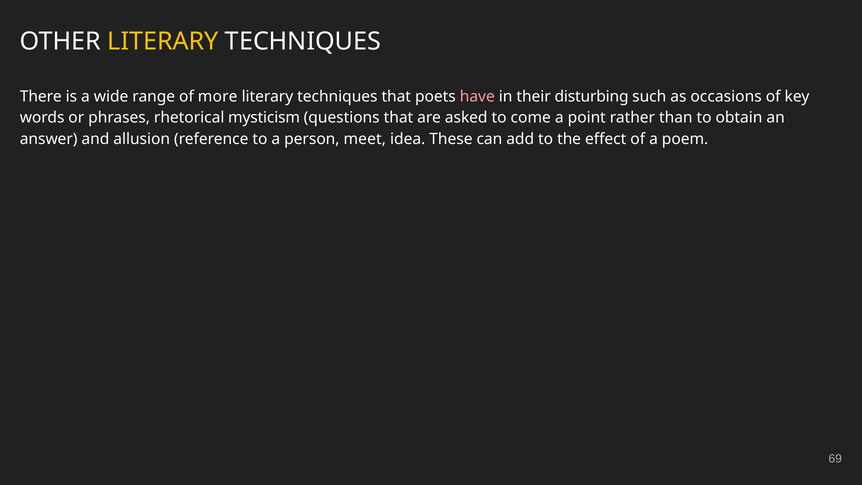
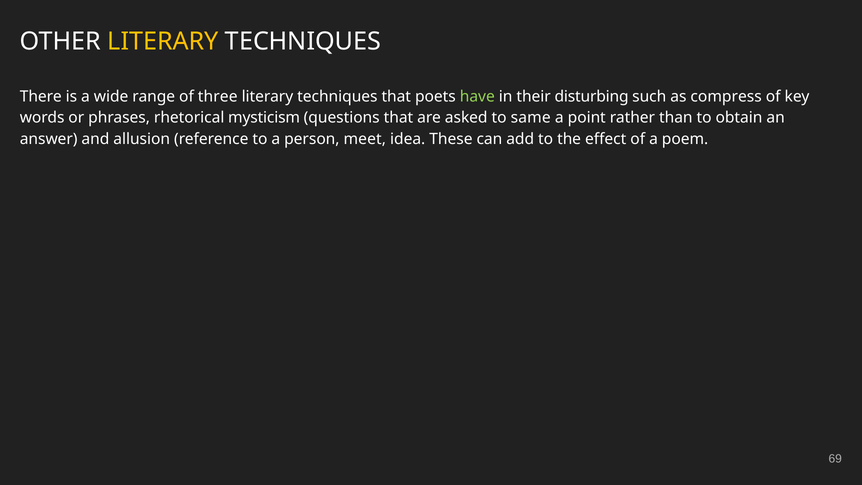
more: more -> three (218, 96)
have colour: pink -> light green (477, 96)
occasions: occasions -> compress (726, 96)
come: come -> same (531, 118)
